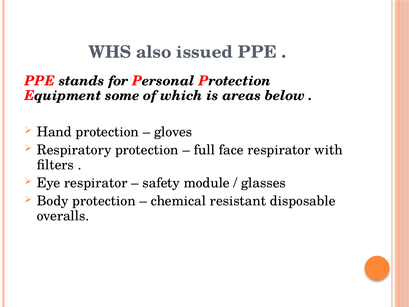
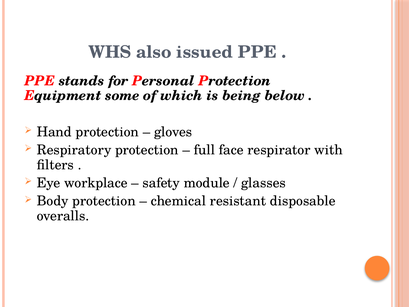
areas: areas -> being (242, 96)
Eye respirator: respirator -> workplace (96, 183)
